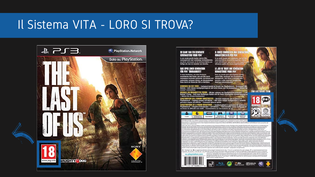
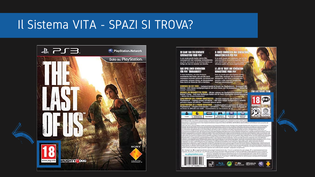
LORO: LORO -> SPAZI (123, 25)
